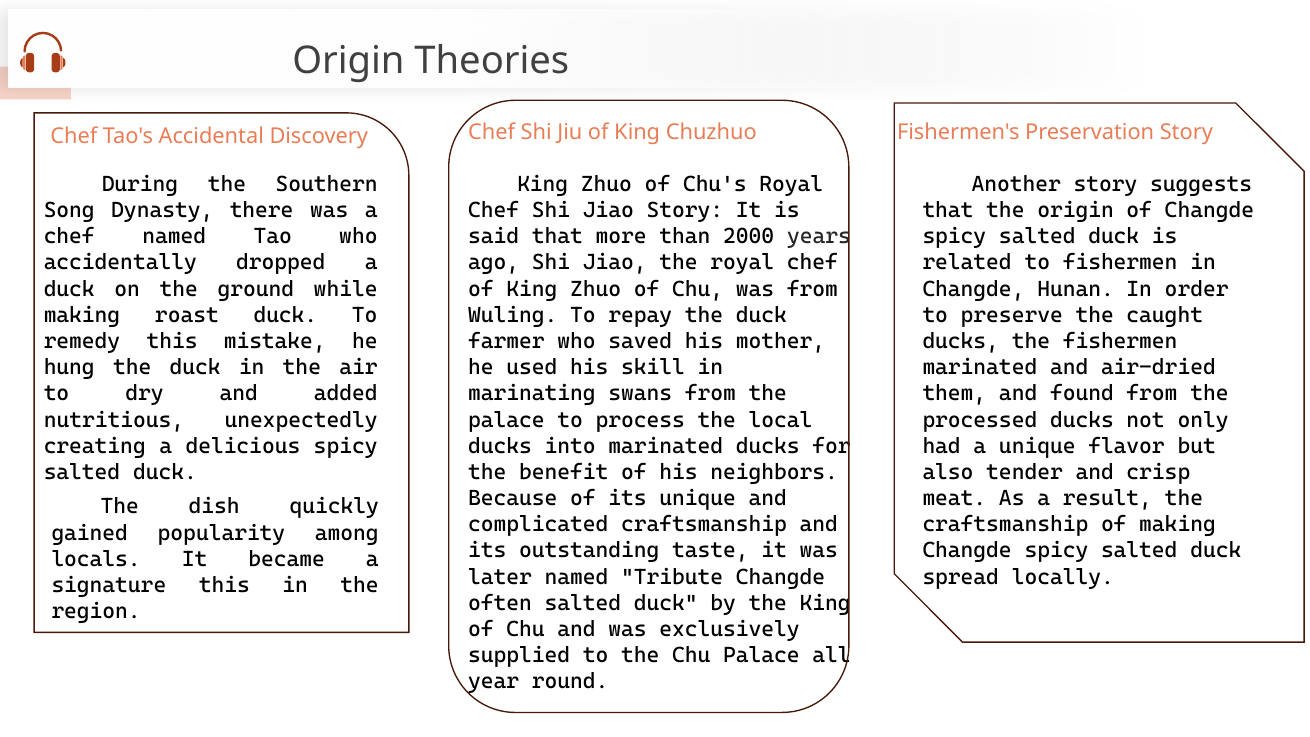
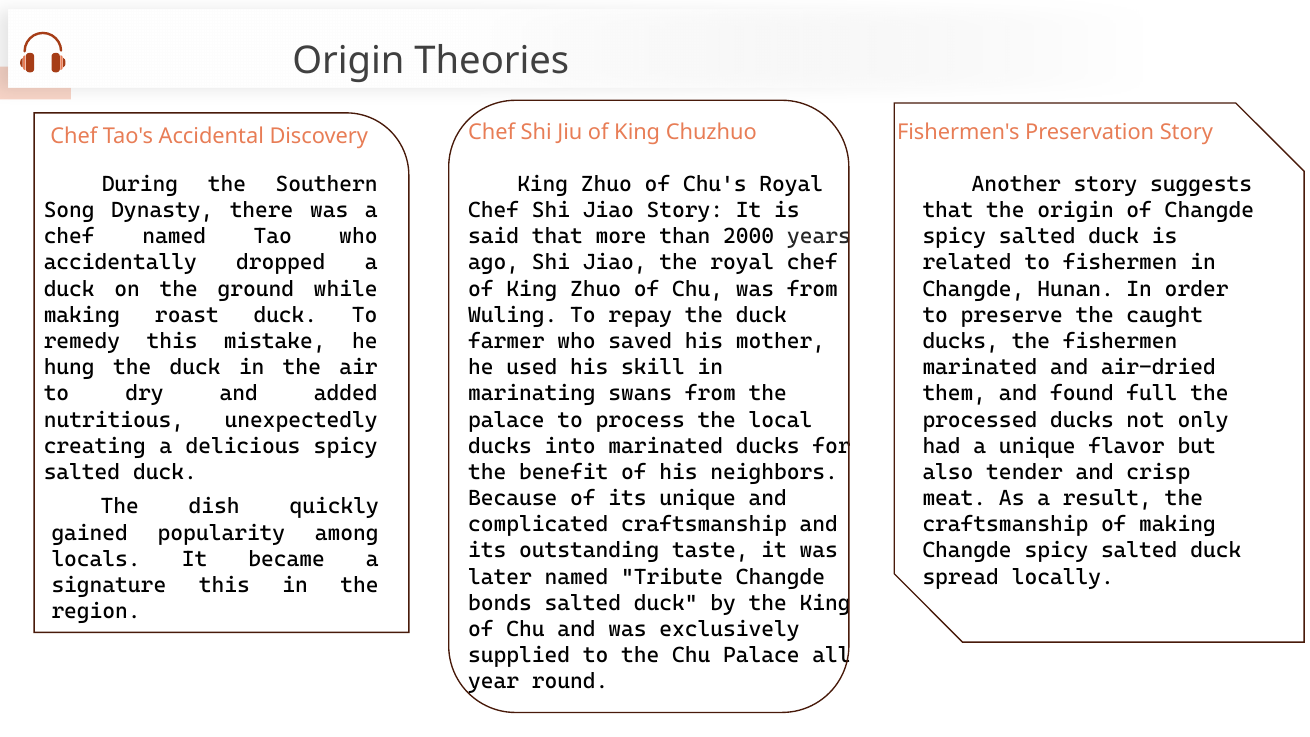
found from: from -> full (1152, 394)
often: often -> bonds (500, 603)
